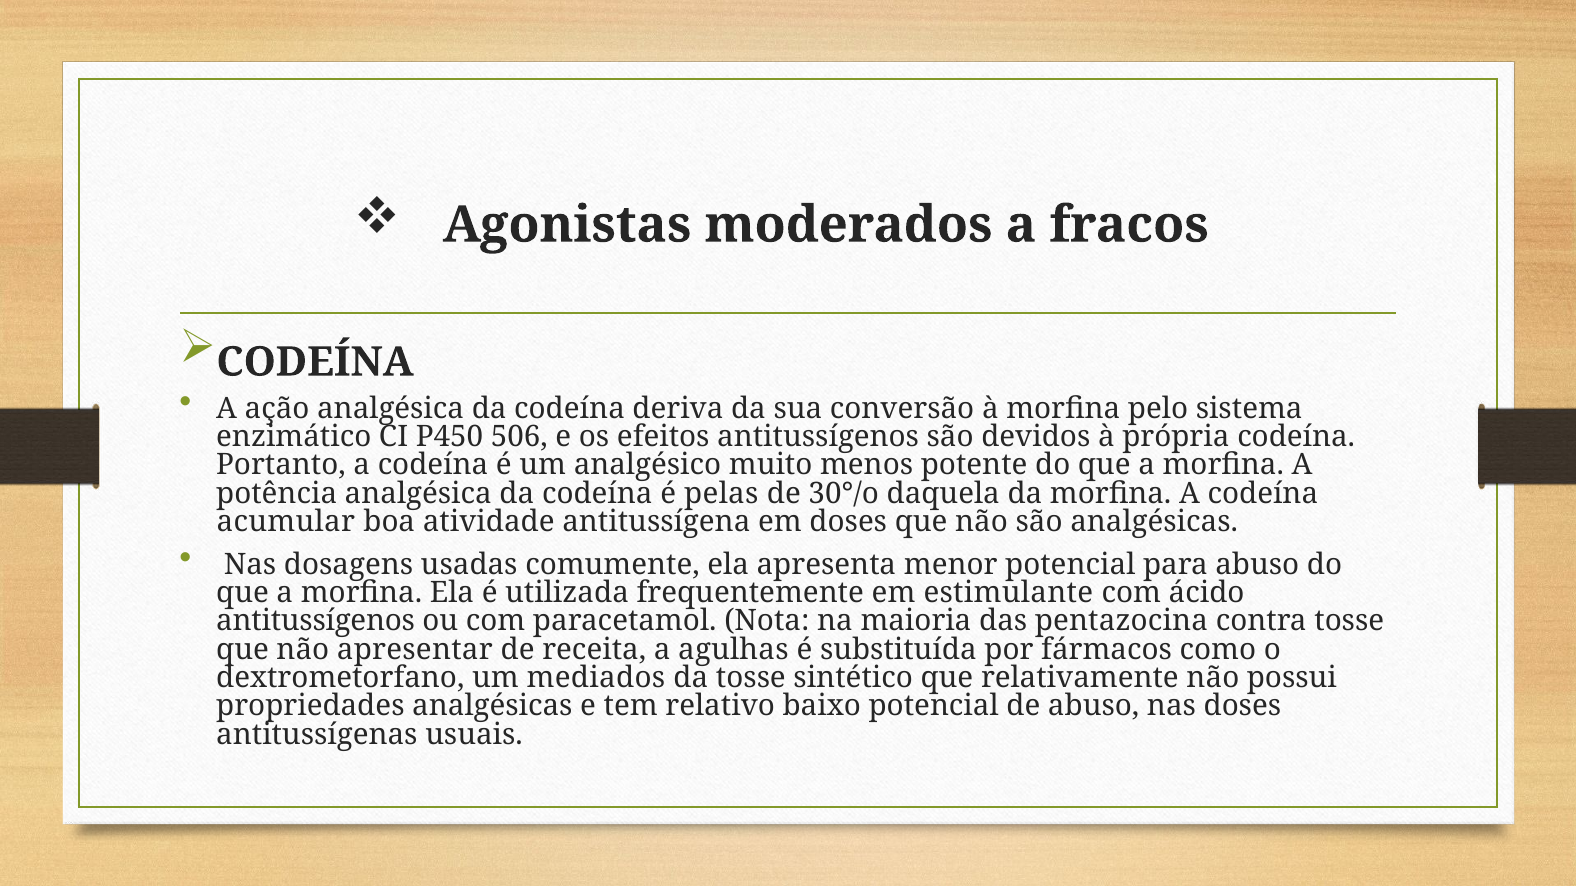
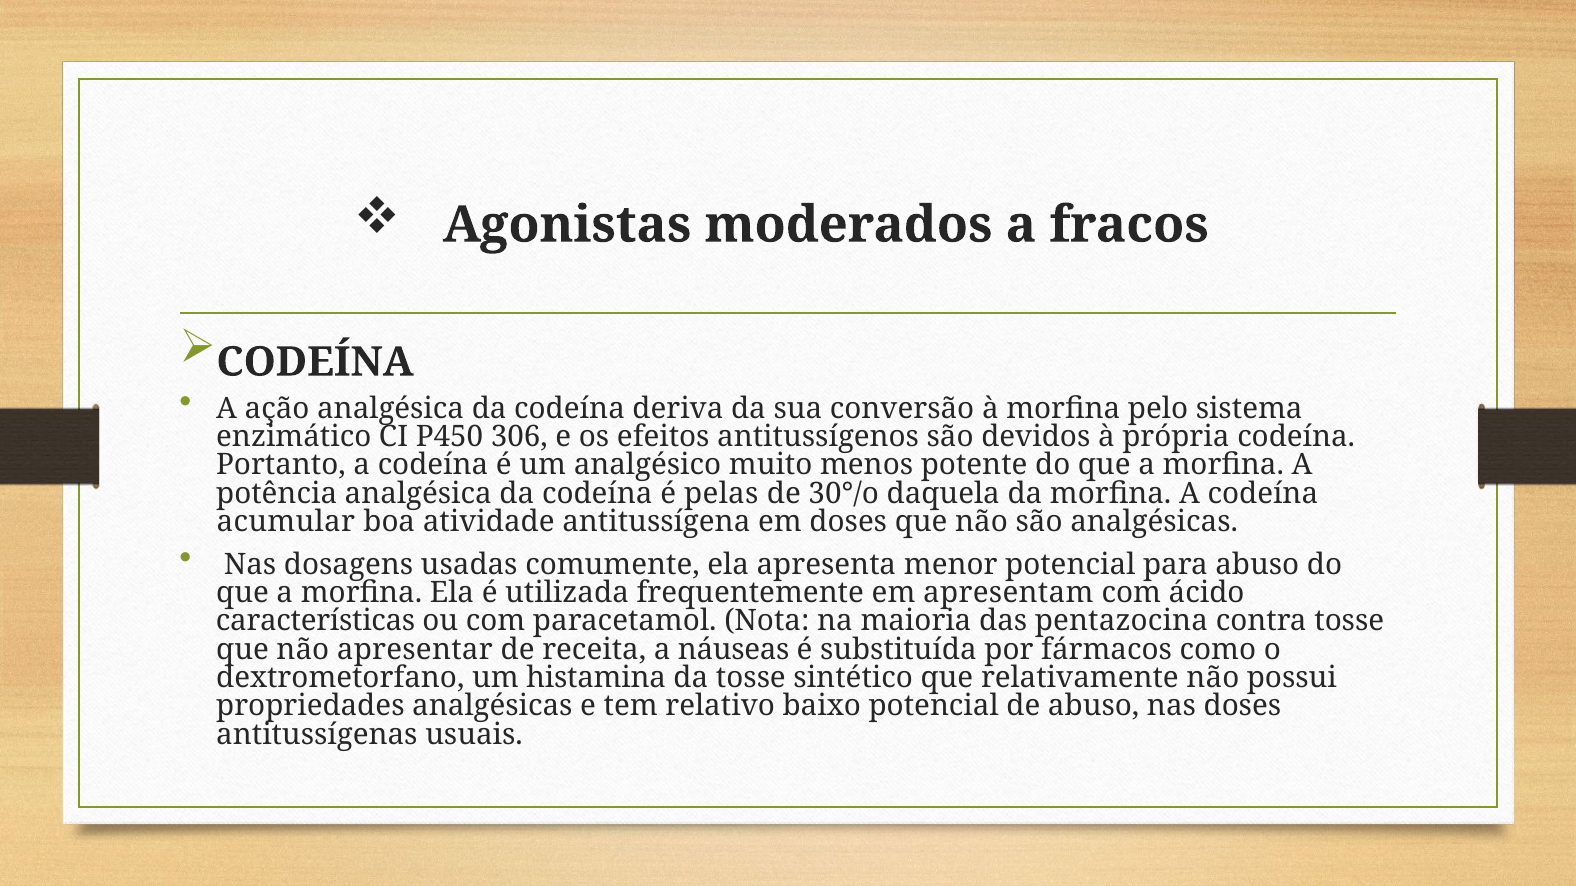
506: 506 -> 306 (519, 437)
estimulante: estimulante -> apresentam (1008, 593)
antitussígenos: antitussígenos -> características (316, 621)
agulhas: agulhas -> náuseas (734, 650)
mediados: mediados -> histamina (596, 678)
